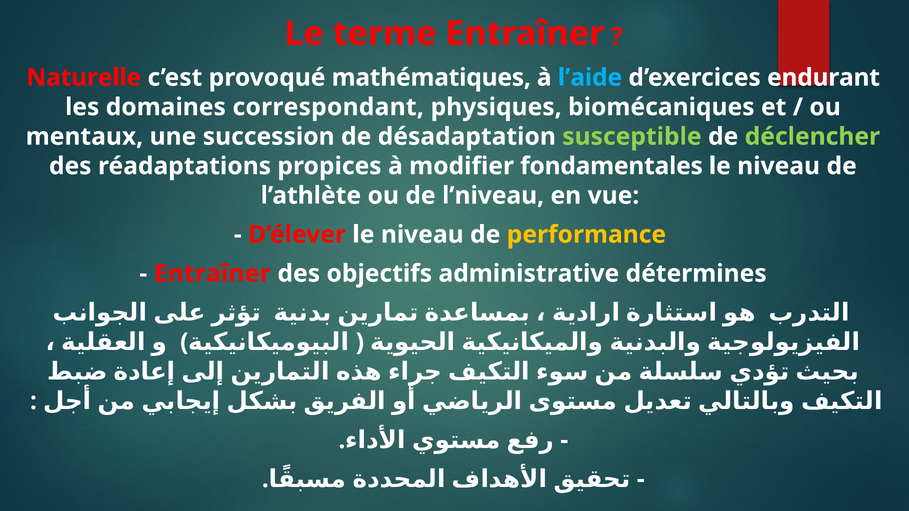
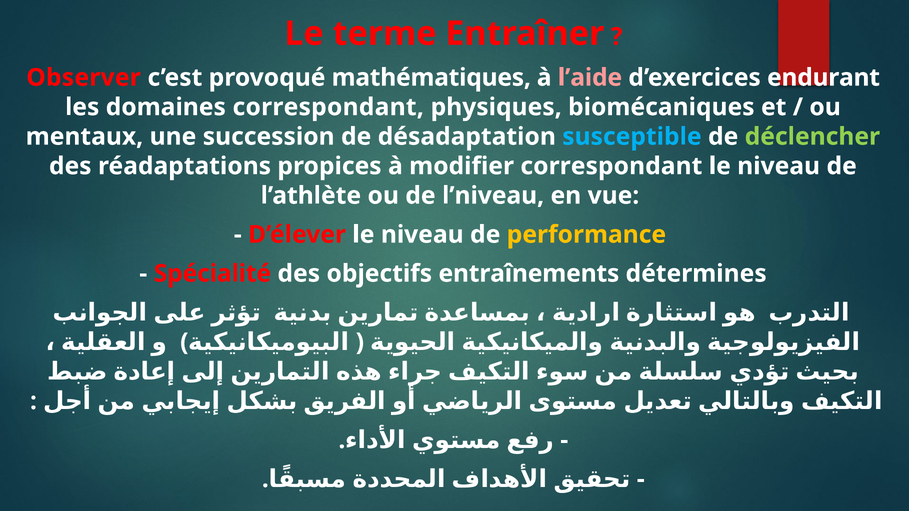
Naturelle: Naturelle -> Observer (84, 78)
l’aide colour: light blue -> pink (590, 78)
susceptible colour: light green -> light blue (632, 137)
modifier fondamentales: fondamentales -> correspondant (611, 166)
Entraîner: Entraîner -> Spécialité (212, 274)
administrative: administrative -> entraînements (529, 274)
